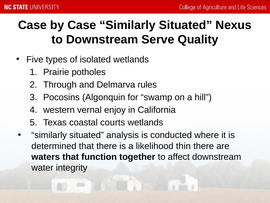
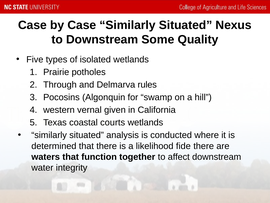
Serve: Serve -> Some (158, 39)
enjoy: enjoy -> given (115, 110)
thin: thin -> fide (183, 146)
